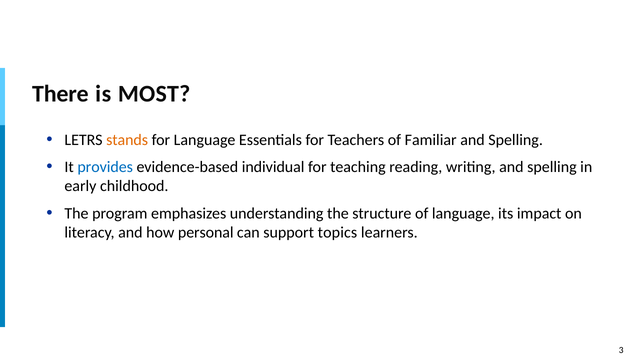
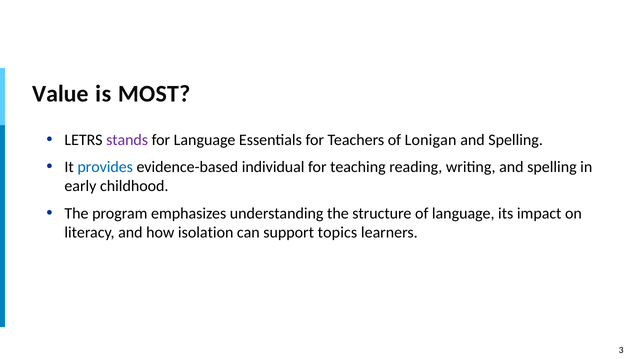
There: There -> Value (60, 94)
stands colour: orange -> purple (127, 140)
Familiar: Familiar -> Lonigan (431, 140)
personal: personal -> isolation (206, 233)
